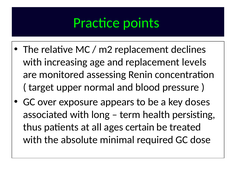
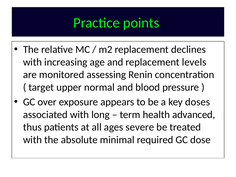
persisting: persisting -> advanced (194, 115)
certain: certain -> severe (140, 127)
